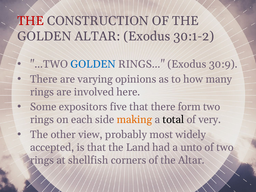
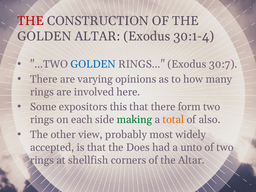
30:1-2: 30:1-2 -> 30:1-4 (194, 36)
30:9: 30:9 -> 30:7 (223, 64)
five: five -> this (118, 107)
making colour: orange -> green (134, 120)
total colour: black -> orange (173, 120)
very: very -> also (210, 120)
Land: Land -> Does (138, 147)
